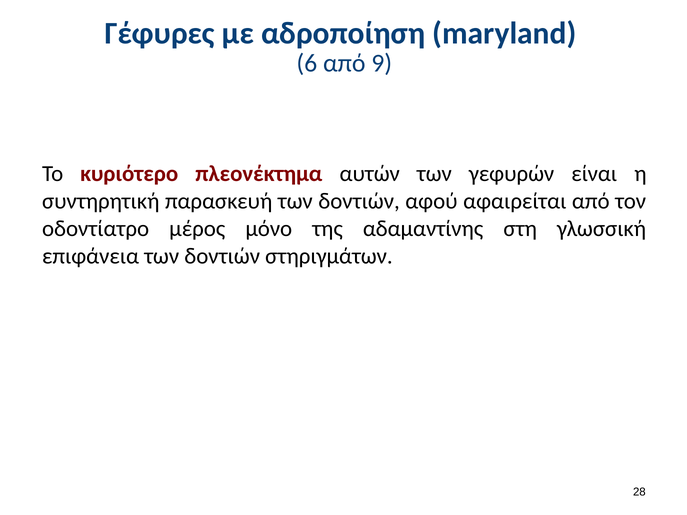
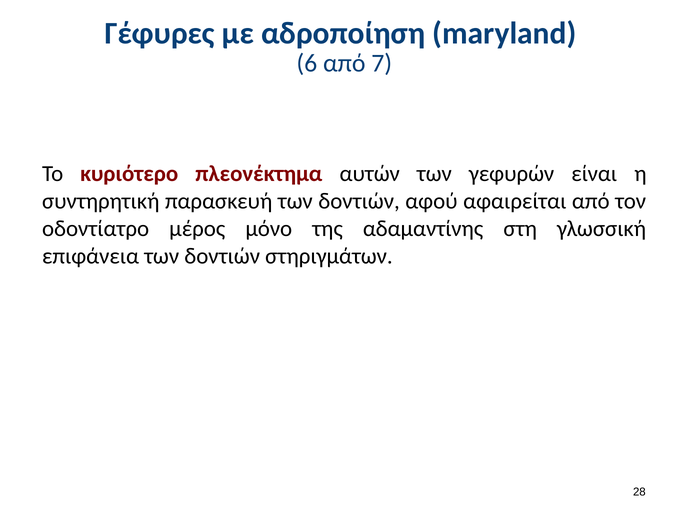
9: 9 -> 7 (382, 63)
